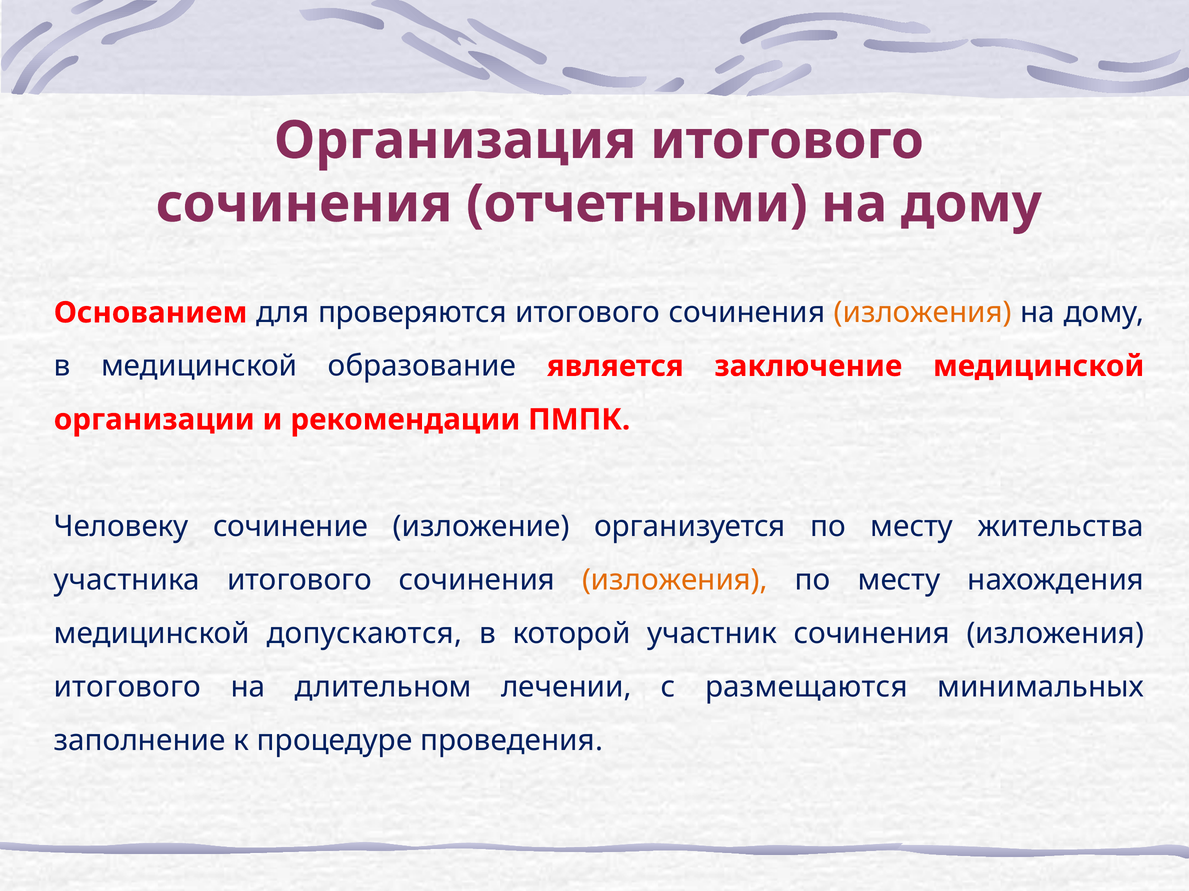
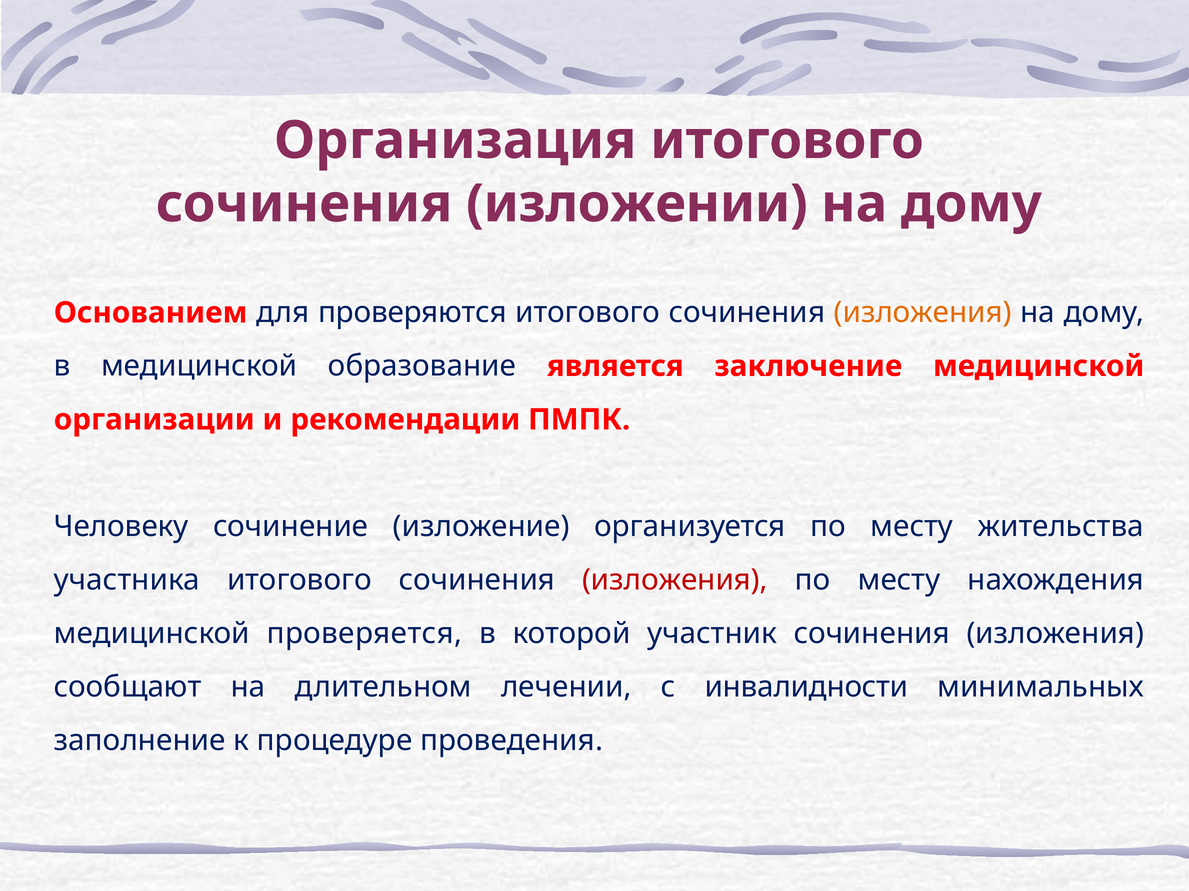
отчетными: отчетными -> изложении (637, 204)
изложения colour: orange -> red (675, 580)
допускаются: допускаются -> проверяется (364, 634)
итогового: итогового -> сообщают (128, 687)
размещаются: размещаются -> инвалидности (807, 687)
